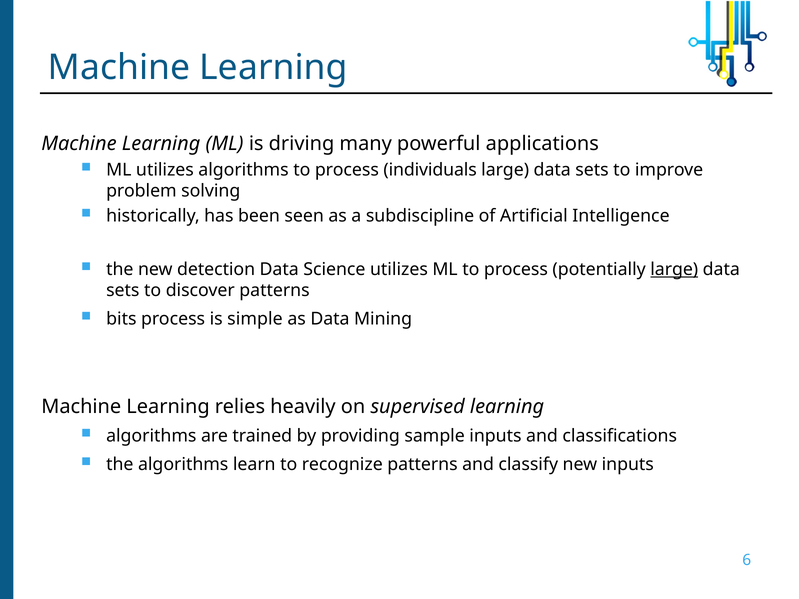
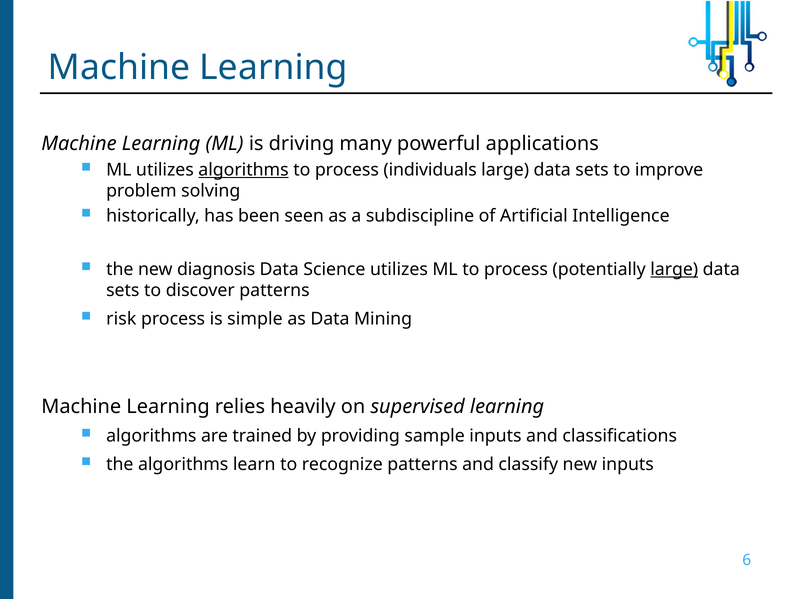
algorithms underline: none -> present (244, 170)
detection: detection -> diagnosis (216, 269)
bits: bits -> risk (121, 319)
